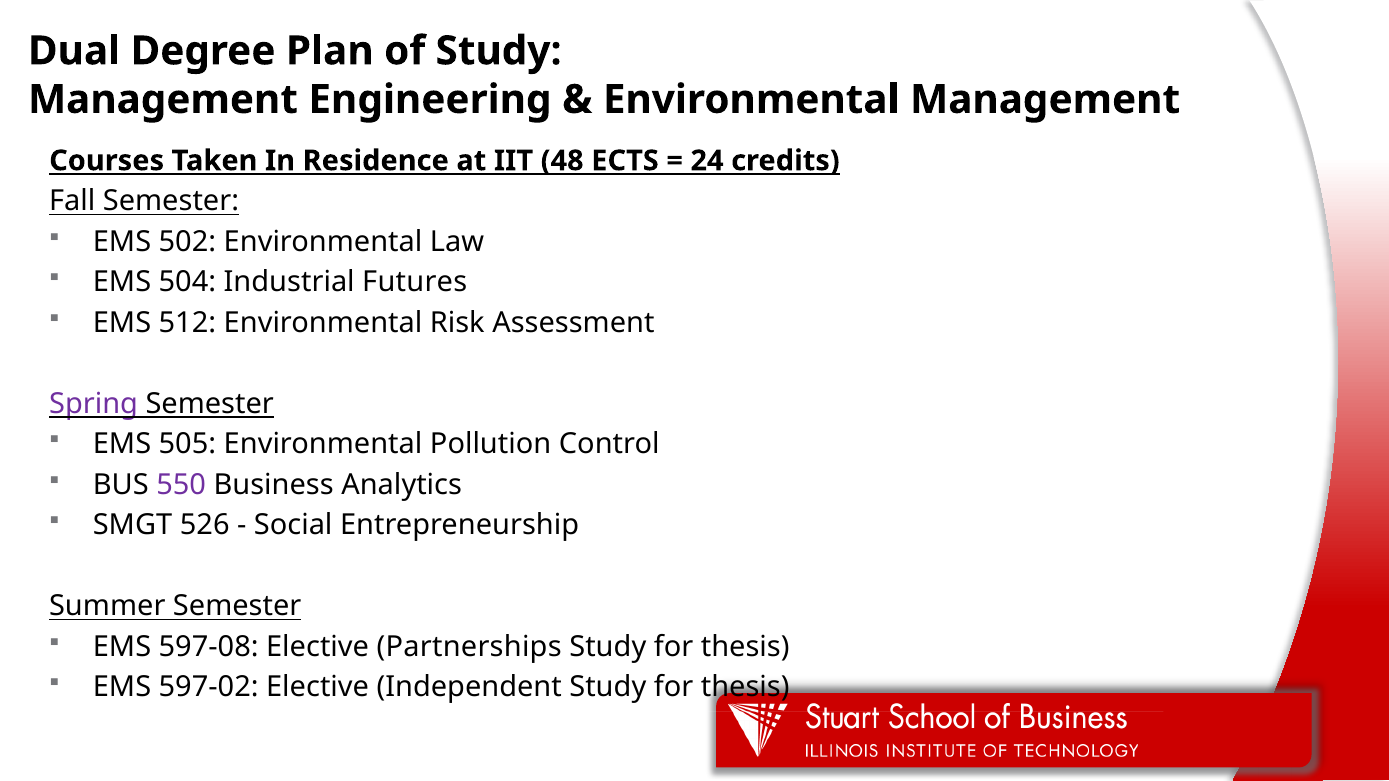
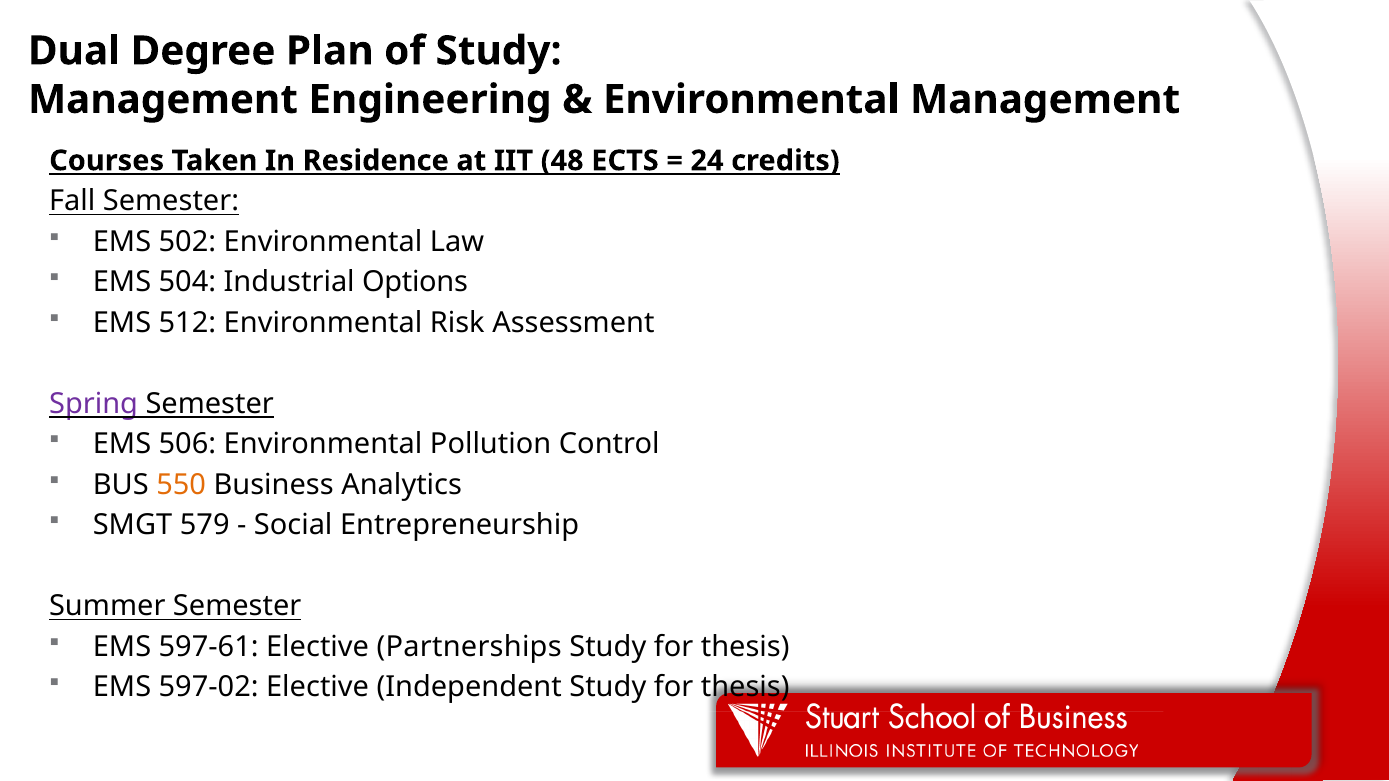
Futures: Futures -> Options (415, 282)
505: 505 -> 506 (187, 444)
550 colour: purple -> orange (181, 485)
526: 526 -> 579 (205, 525)
597-08: 597-08 -> 597-61 (209, 647)
